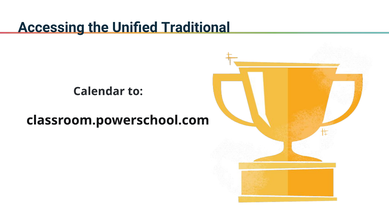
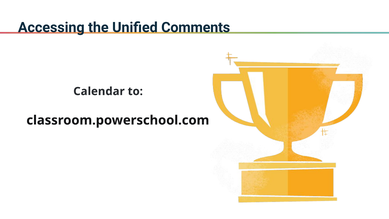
Traditional: Traditional -> Comments (196, 27)
